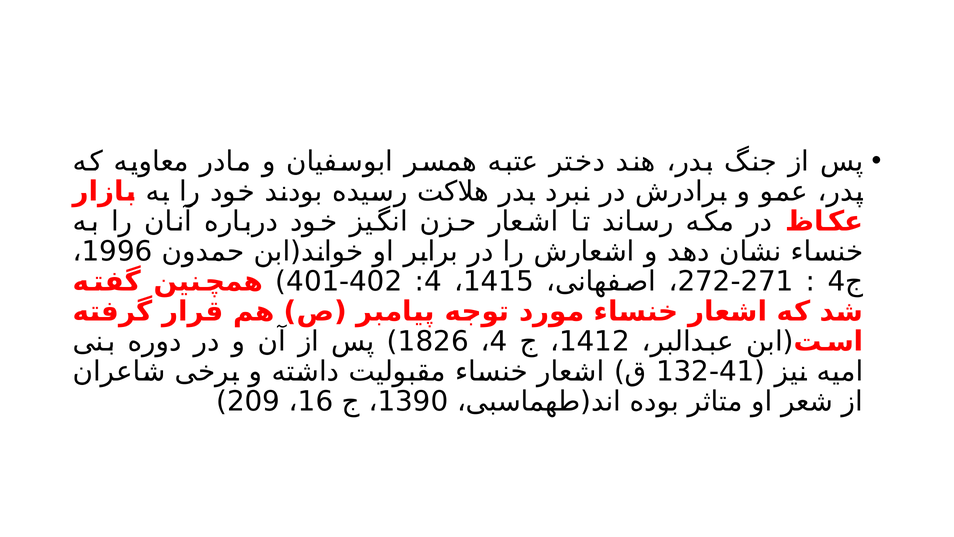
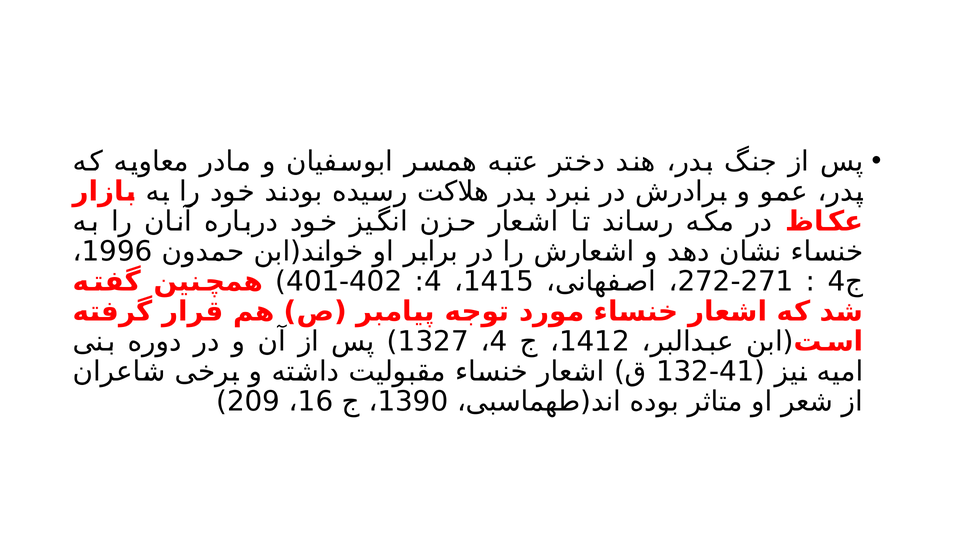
1826: 1826 -> 1327 (433, 341)
